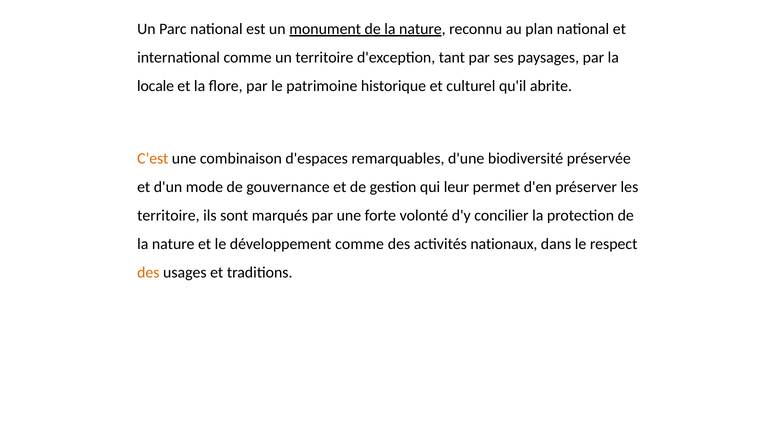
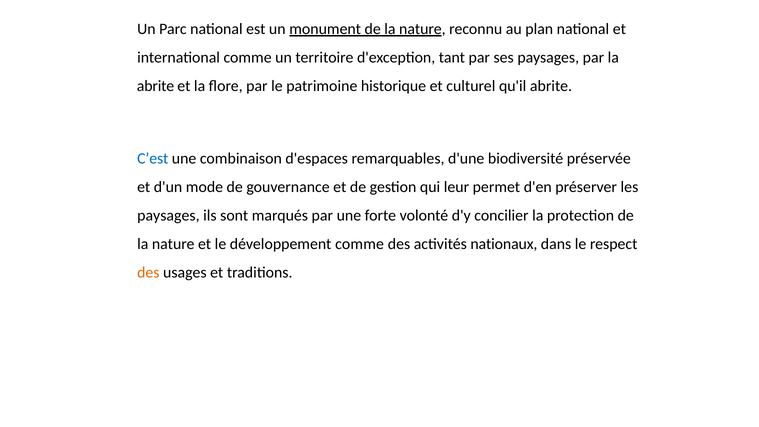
locale: locale -> abrite (156, 86)
C’est colour: orange -> blue (153, 159)
territoire: territoire -> paysages (168, 216)
